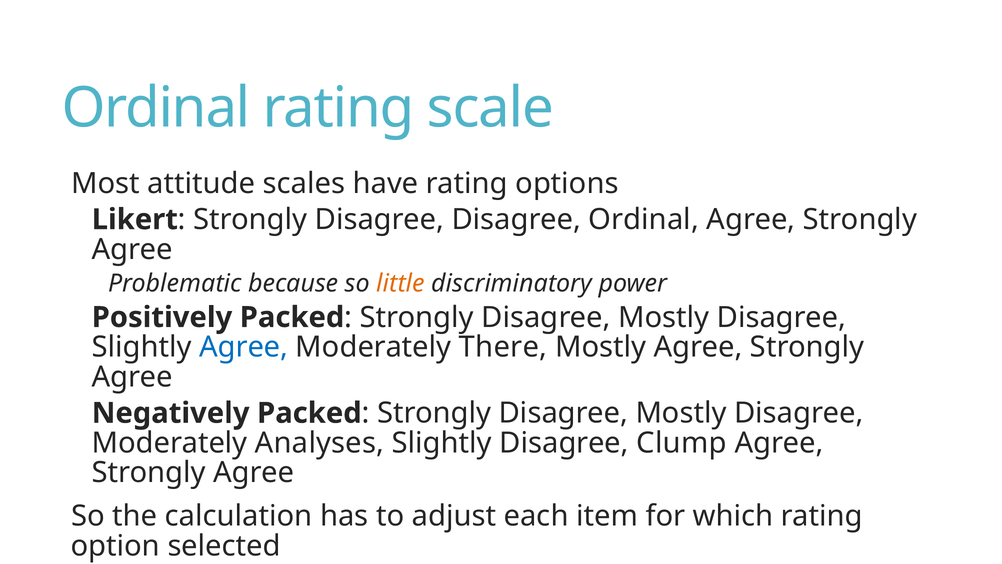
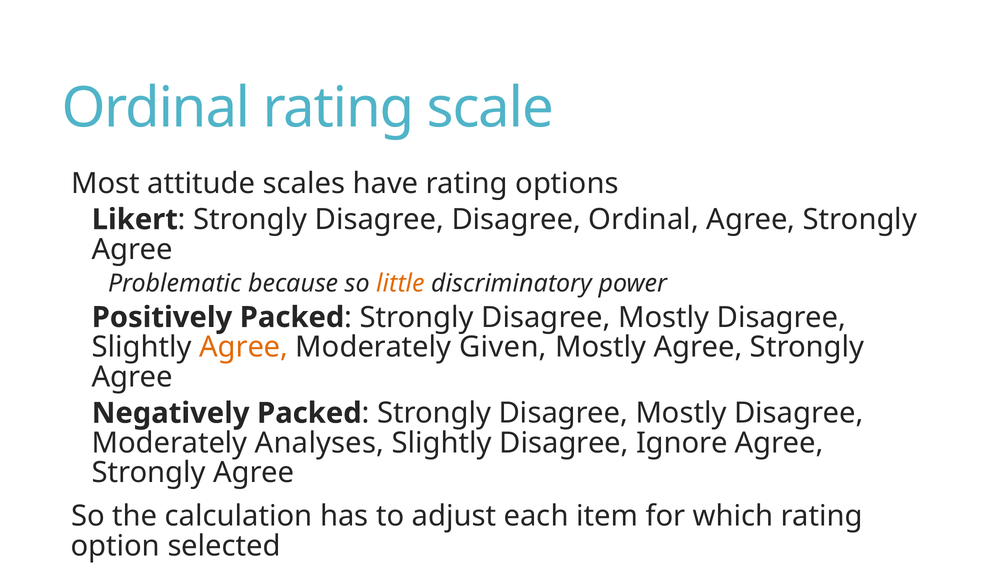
Agree colour: blue -> orange (244, 347)
There: There -> Given (503, 347)
Clump: Clump -> Ignore (682, 443)
